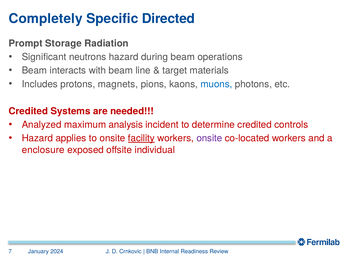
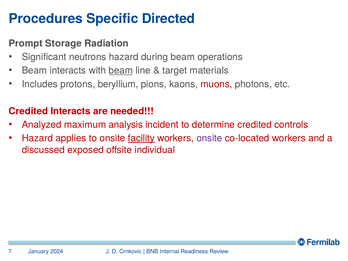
Completely: Completely -> Procedures (46, 19)
beam underline: none -> present (121, 71)
magnets: magnets -> beryllium (118, 84)
muons colour: blue -> red (216, 84)
Credited Systems: Systems -> Interacts (71, 111)
enclosure: enclosure -> discussed (43, 150)
